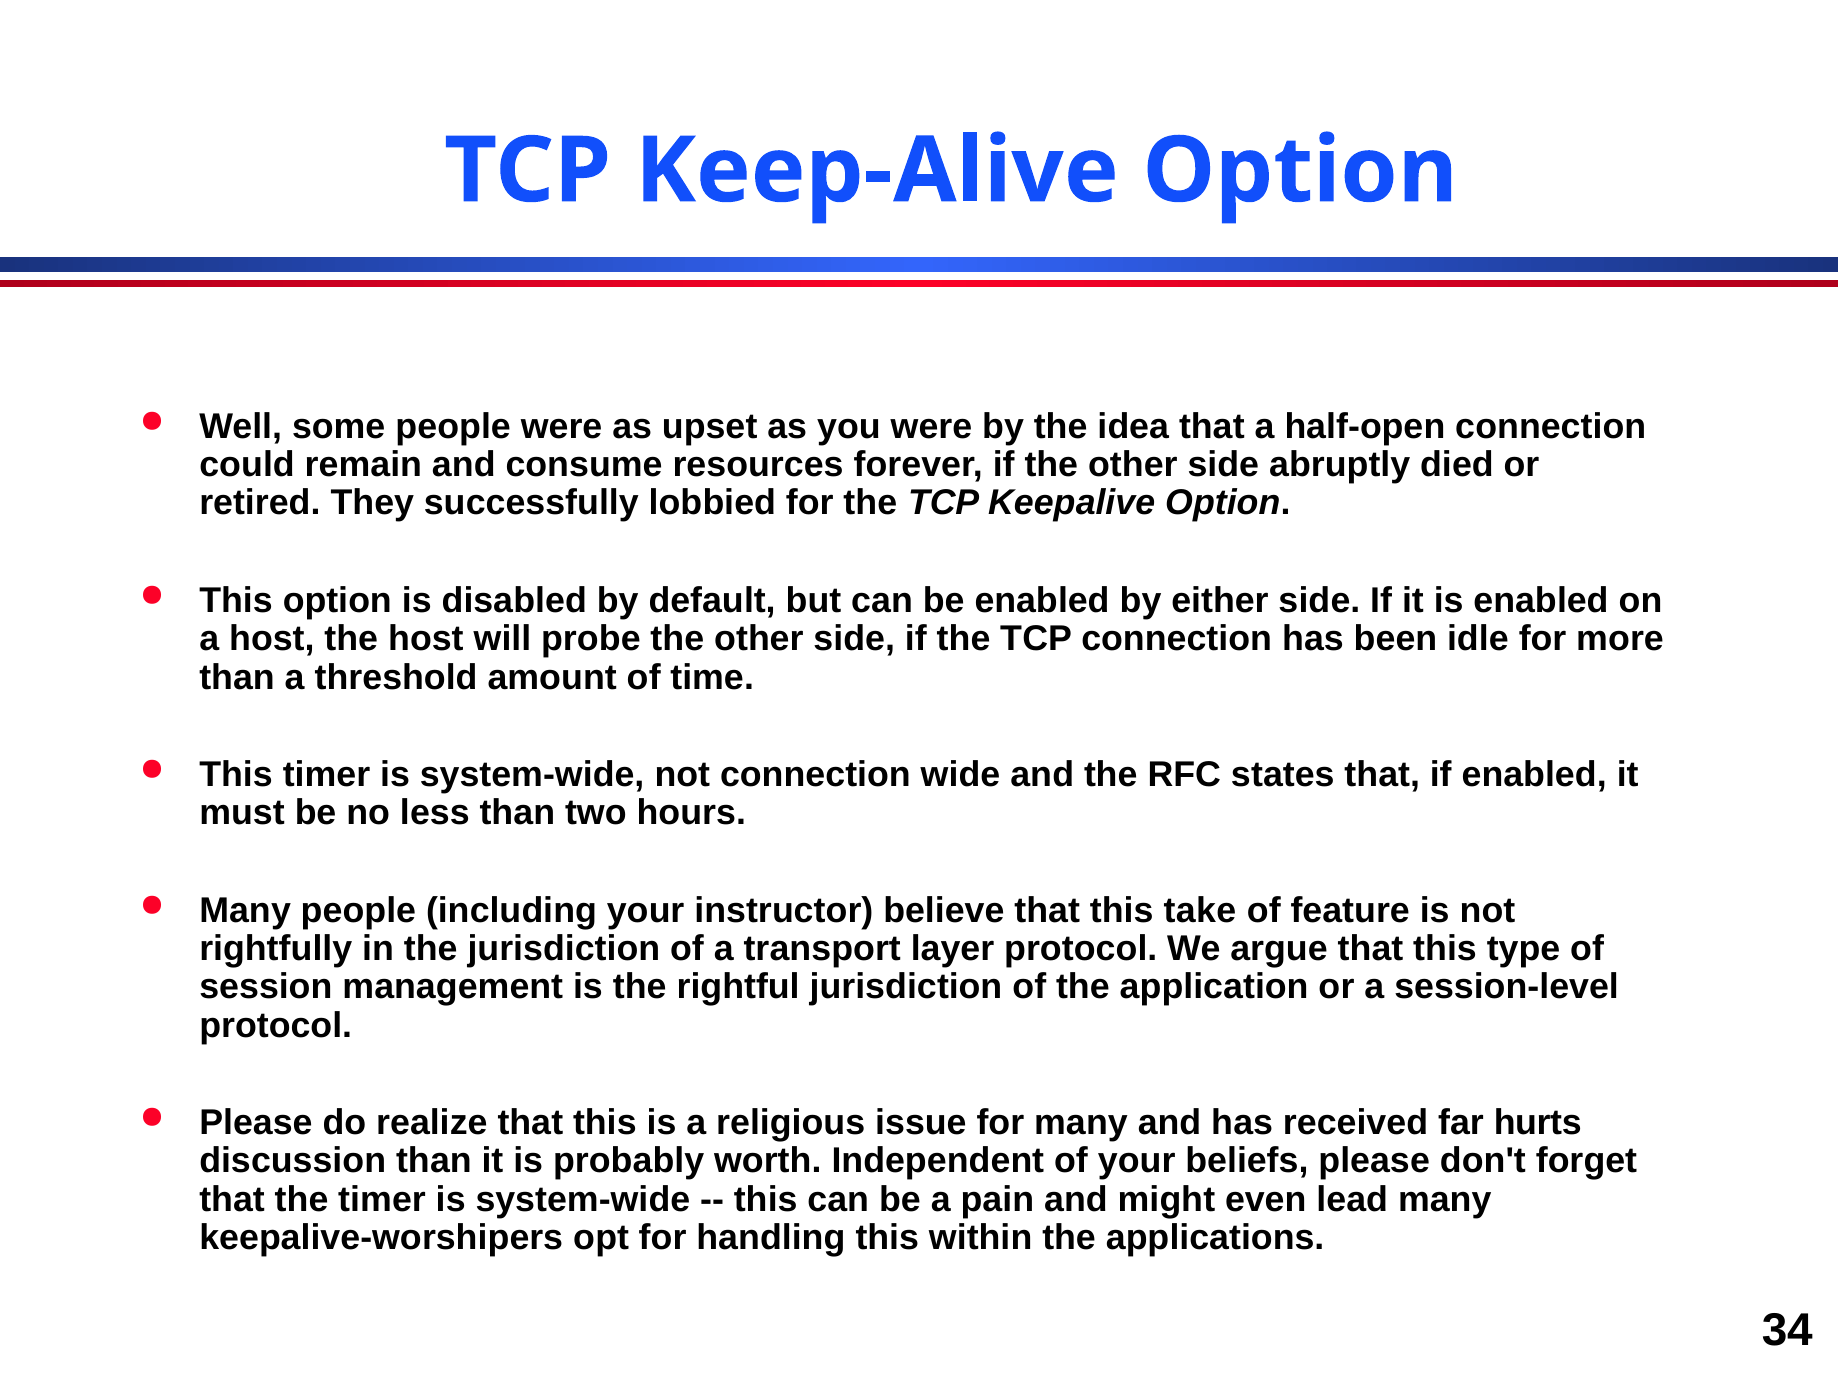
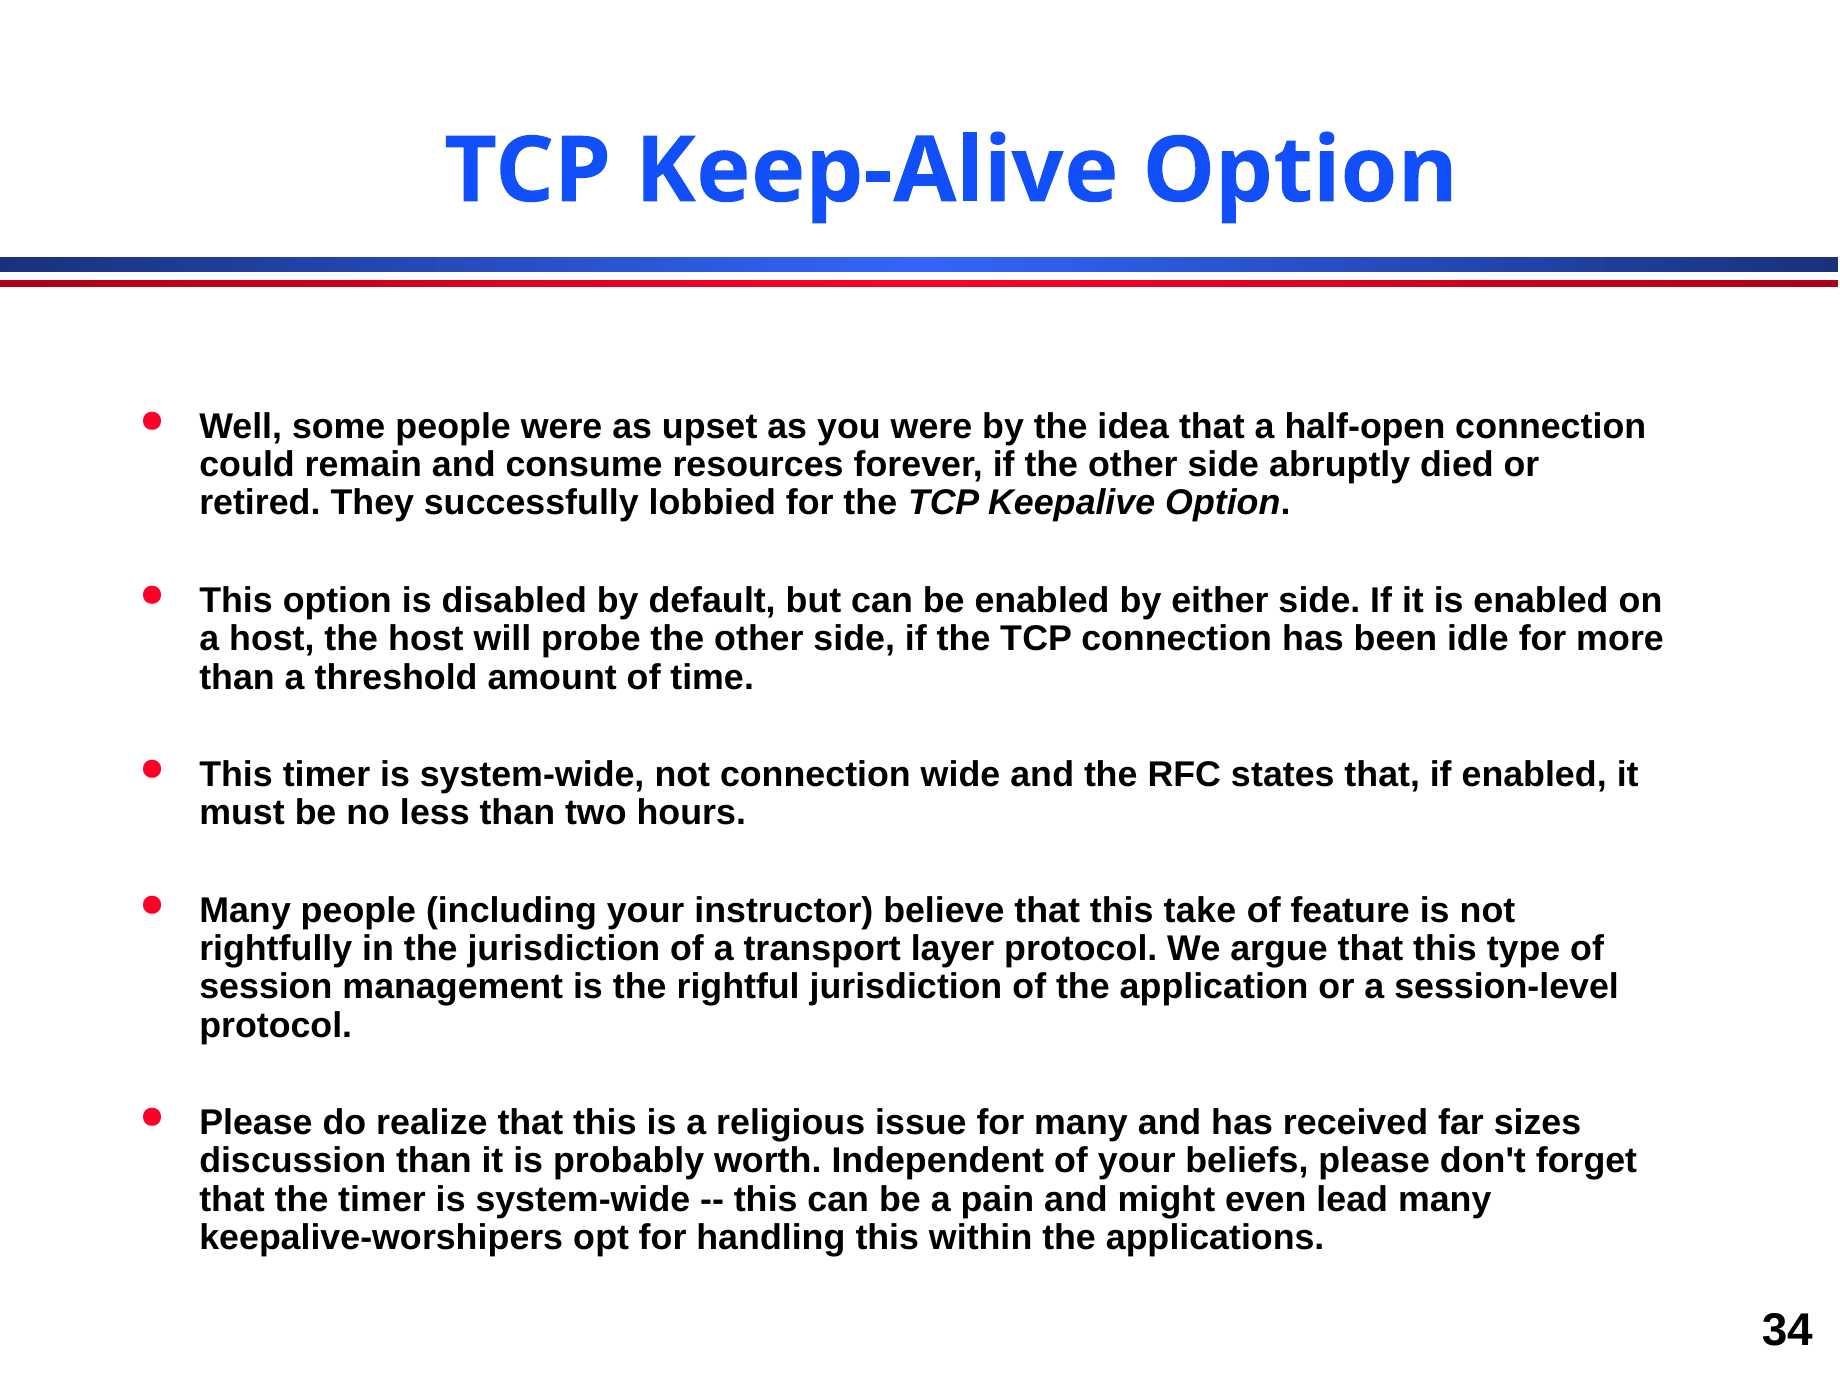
hurts: hurts -> sizes (1538, 1124)
